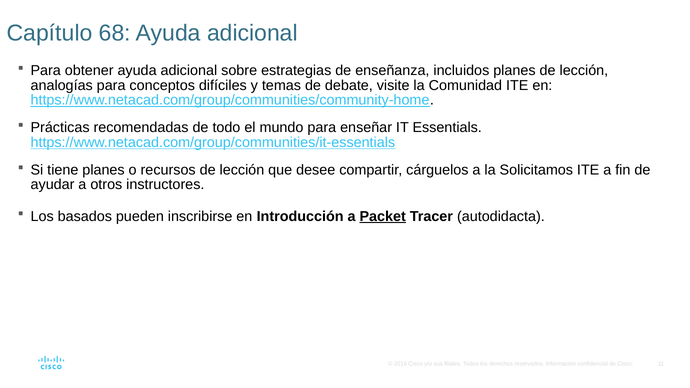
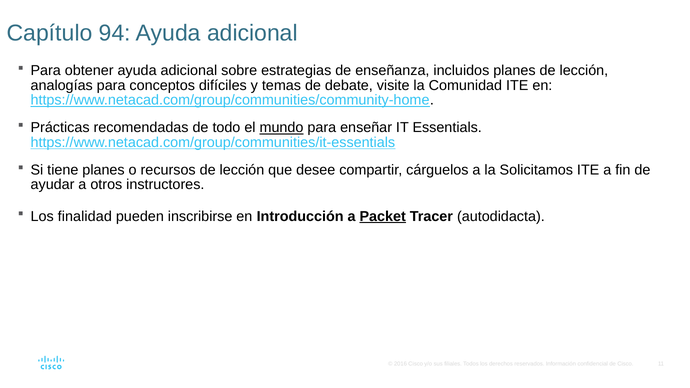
68: 68 -> 94 (115, 33)
mundo underline: none -> present (281, 128)
basados: basados -> finalidad (85, 216)
